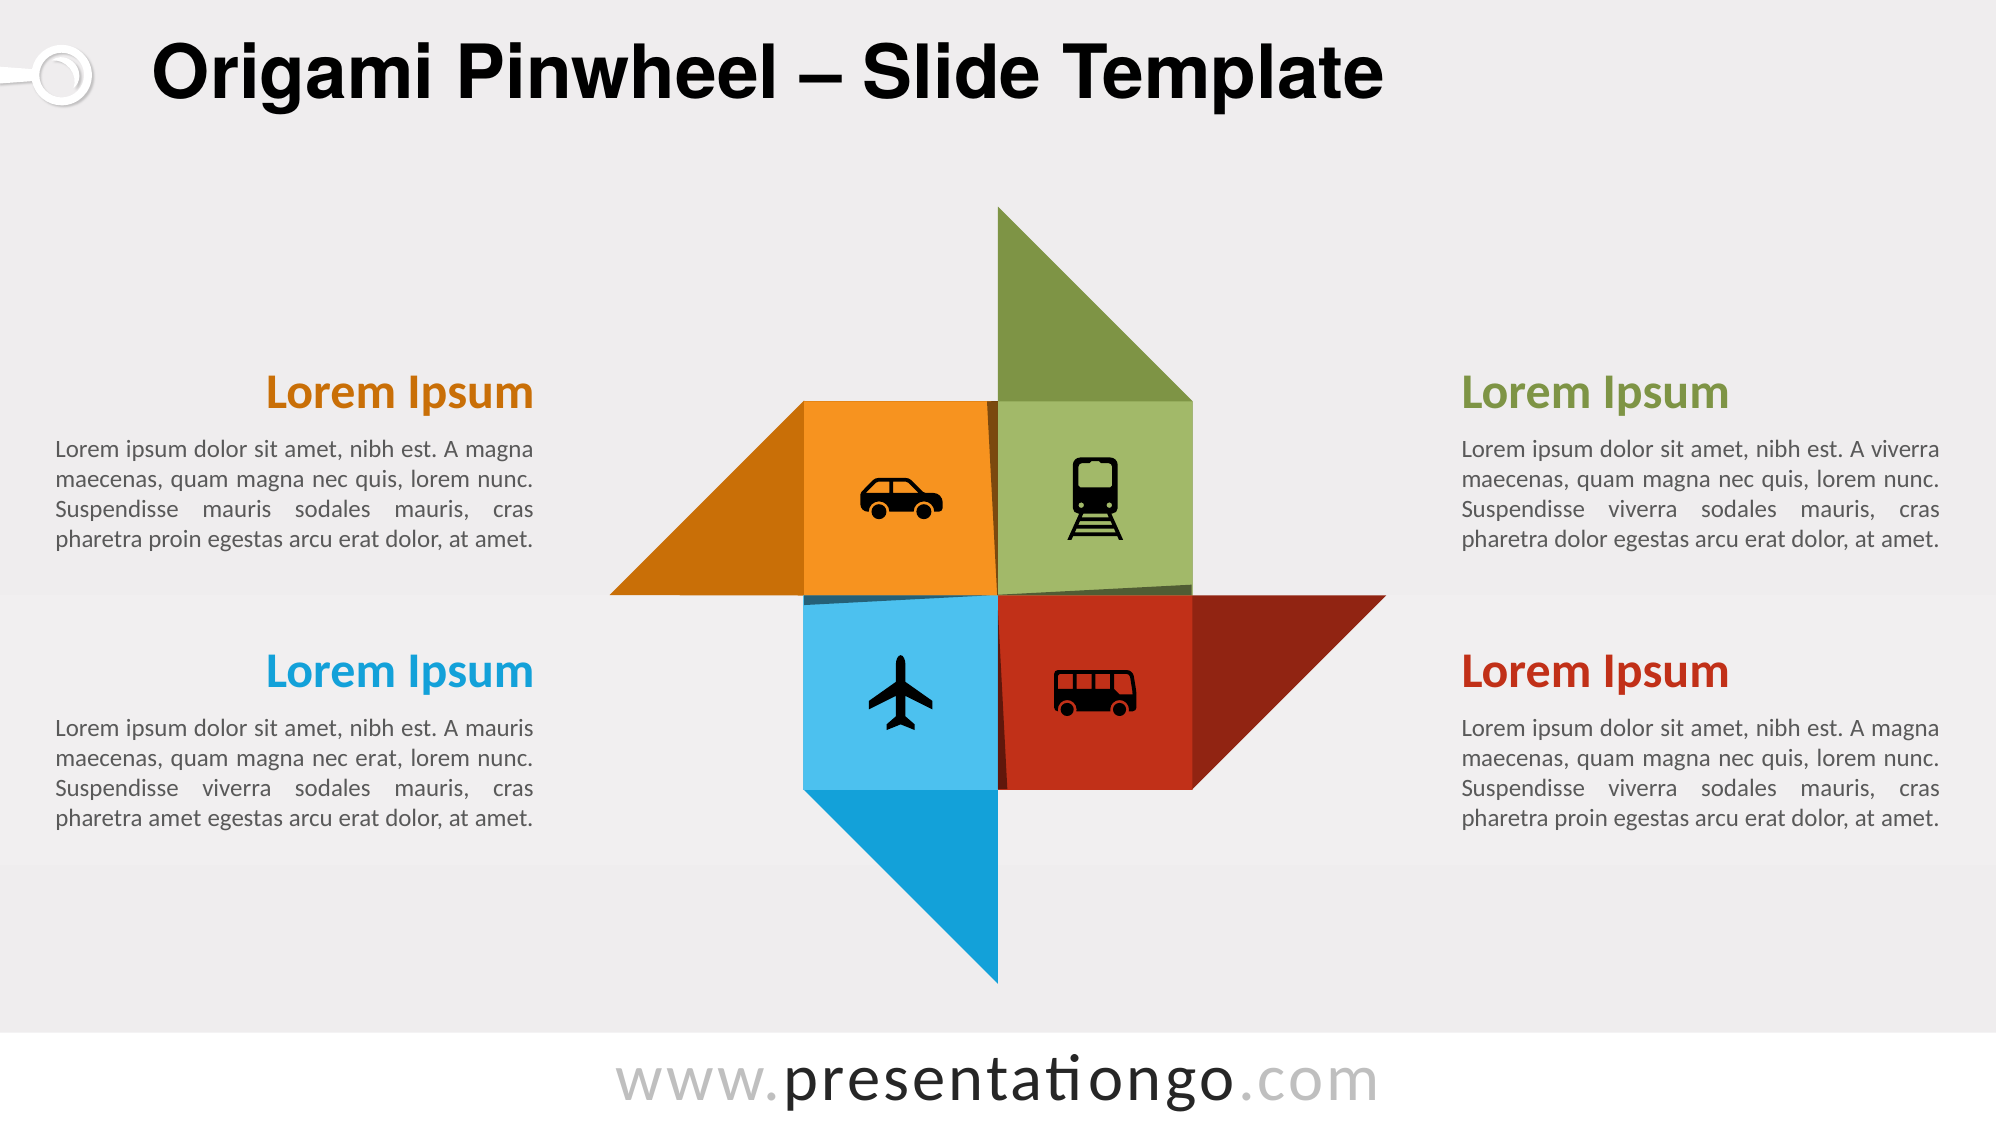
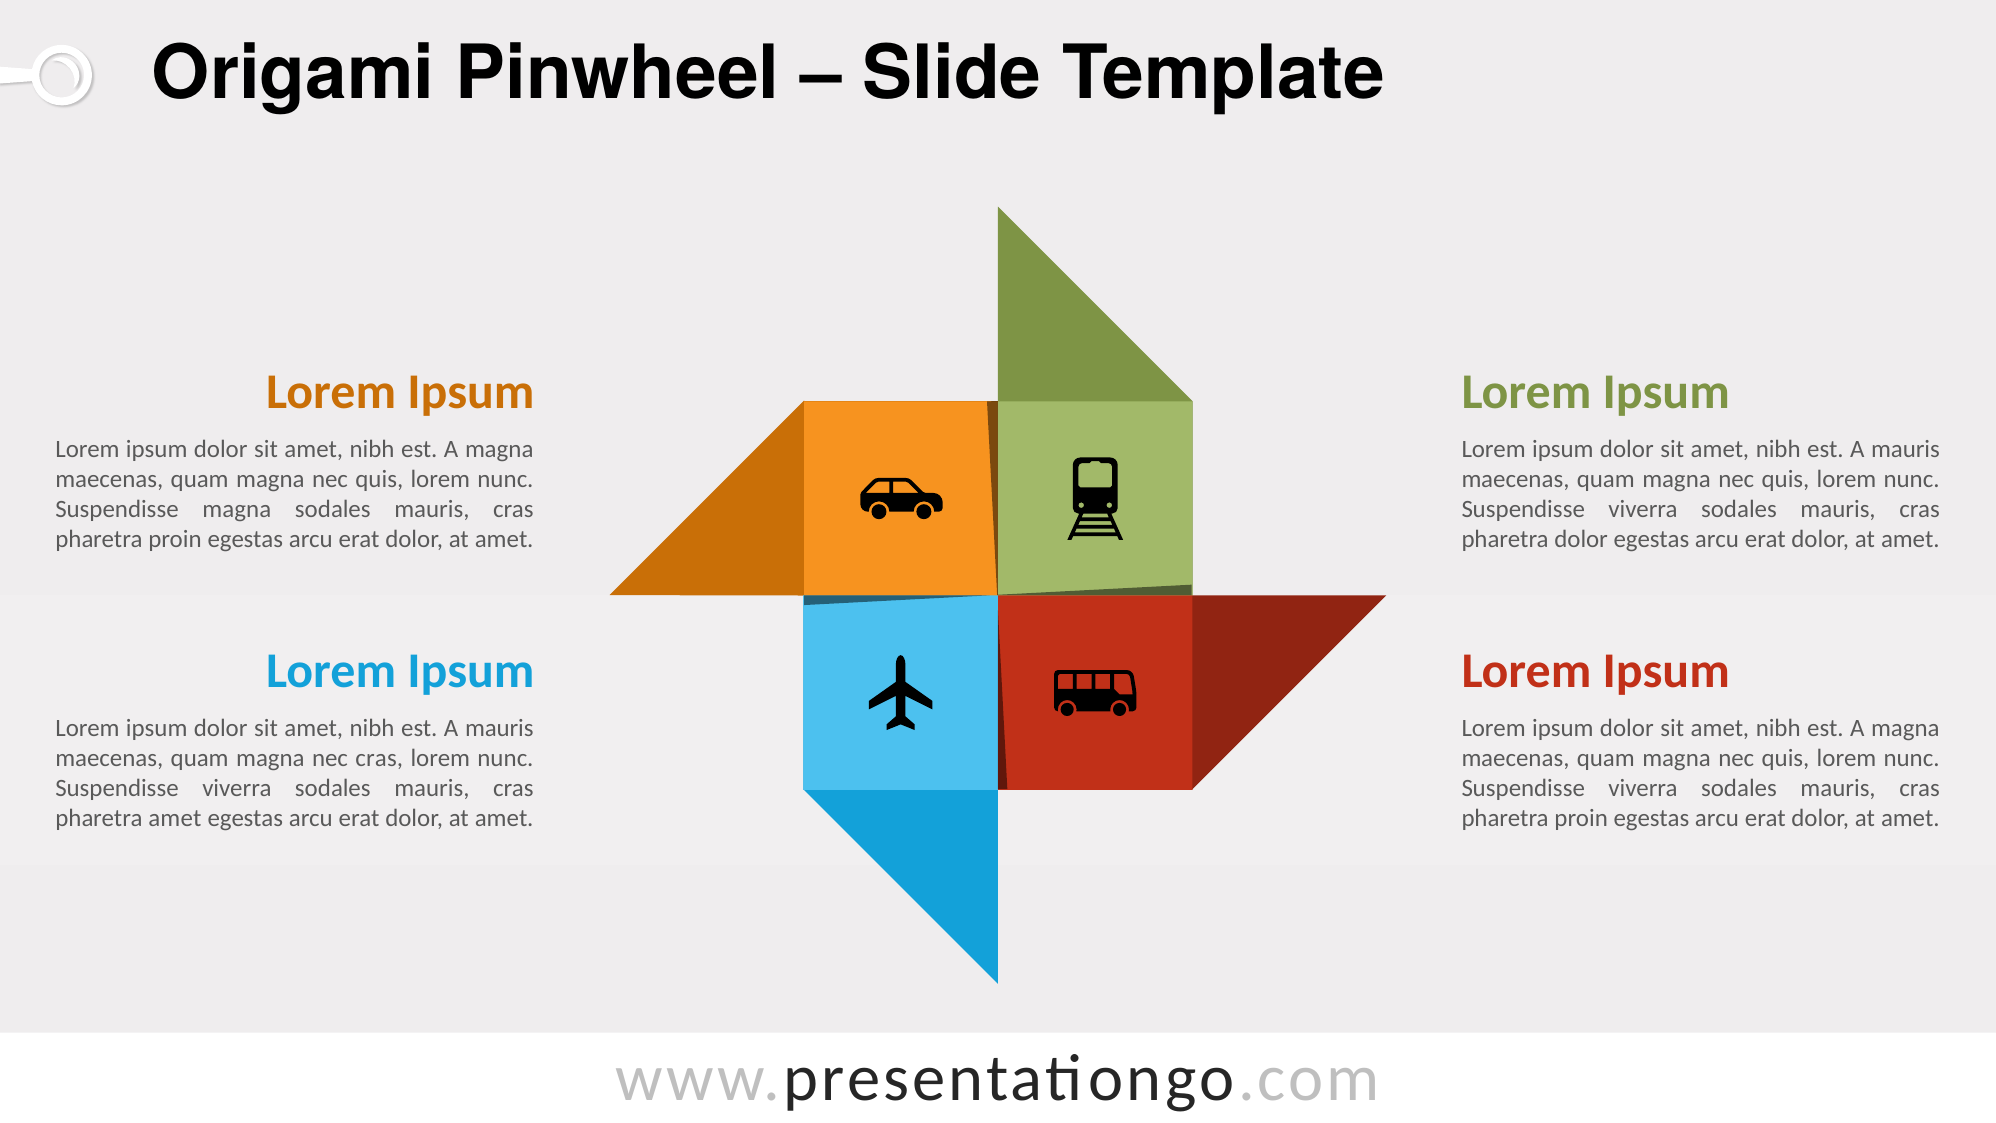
viverra: viverra -> mauris (1905, 449)
Suspendisse mauris: mauris -> magna (237, 509)
nec erat: erat -> cras (379, 758)
